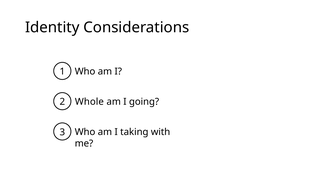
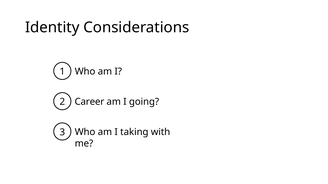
Whole: Whole -> Career (89, 102)
